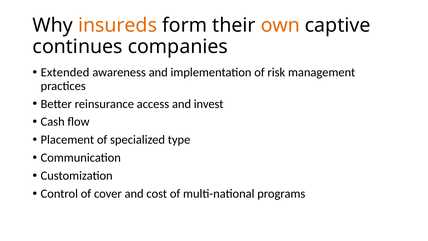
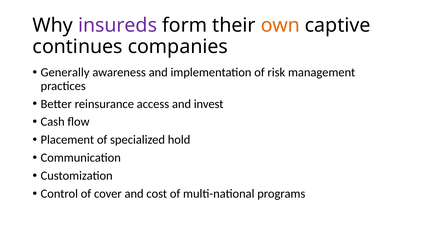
insureds colour: orange -> purple (118, 25)
Extended: Extended -> Generally (65, 72)
type: type -> hold (179, 140)
